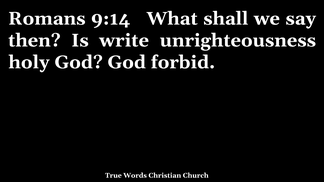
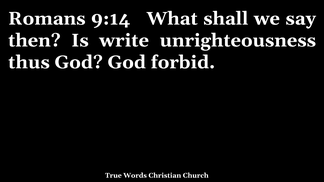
holy: holy -> thus (29, 62)
